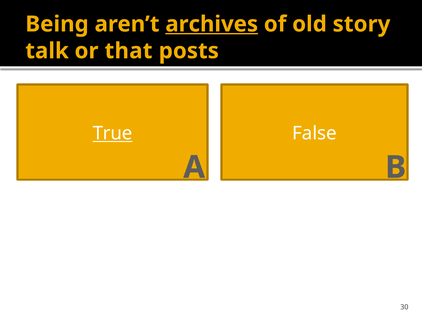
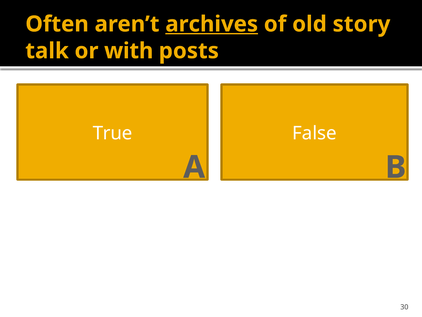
Being: Being -> Often (57, 24)
that: that -> with (129, 51)
True underline: present -> none (113, 133)
